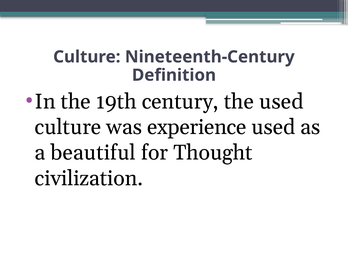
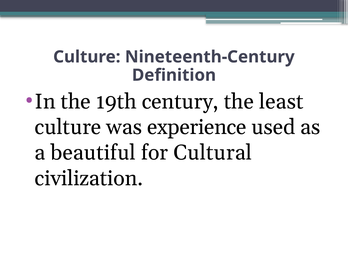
the used: used -> least (281, 102)
Thought: Thought -> Cultural (213, 153)
